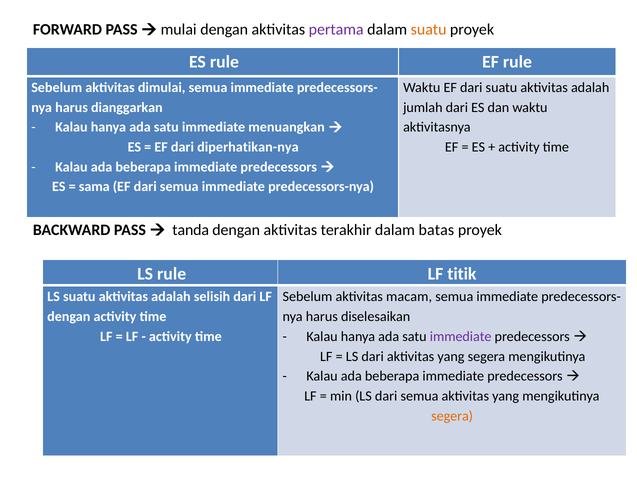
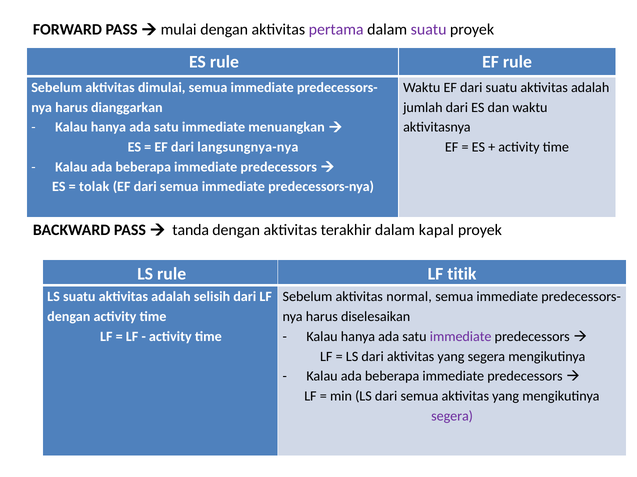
suatu colour: orange -> purple (429, 30)
diperhatikan-nya: diperhatikan-nya -> langsungnya-nya (248, 147)
sama: sama -> tolak (94, 187)
batas: batas -> kapal (436, 230)
macam: macam -> normal (409, 297)
segera colour: orange -> purple (452, 417)
